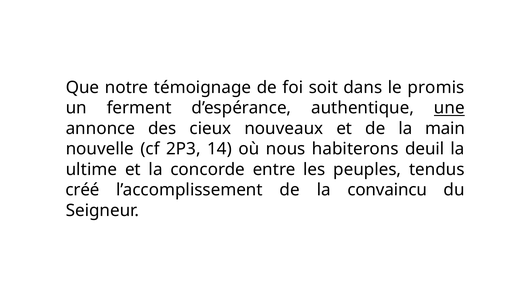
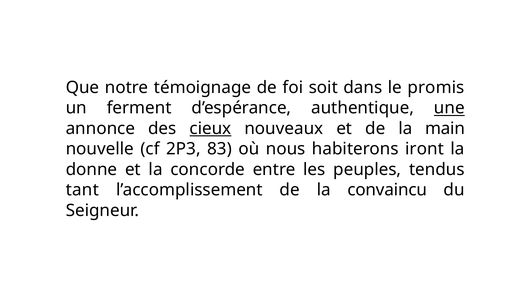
cieux underline: none -> present (210, 128)
14: 14 -> 83 (220, 149)
deuil: deuil -> iront (425, 149)
ultime: ultime -> donne (91, 169)
créé: créé -> tant (82, 190)
